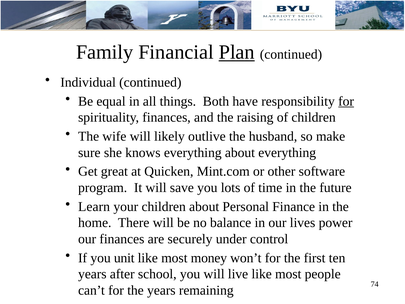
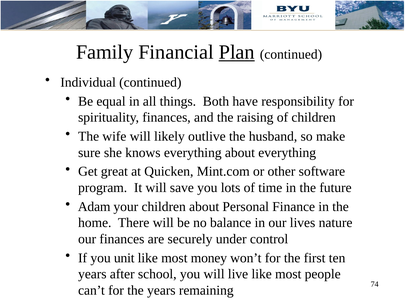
for underline: present -> none (346, 101)
Learn: Learn -> Adam (94, 206)
power: power -> nature (336, 223)
